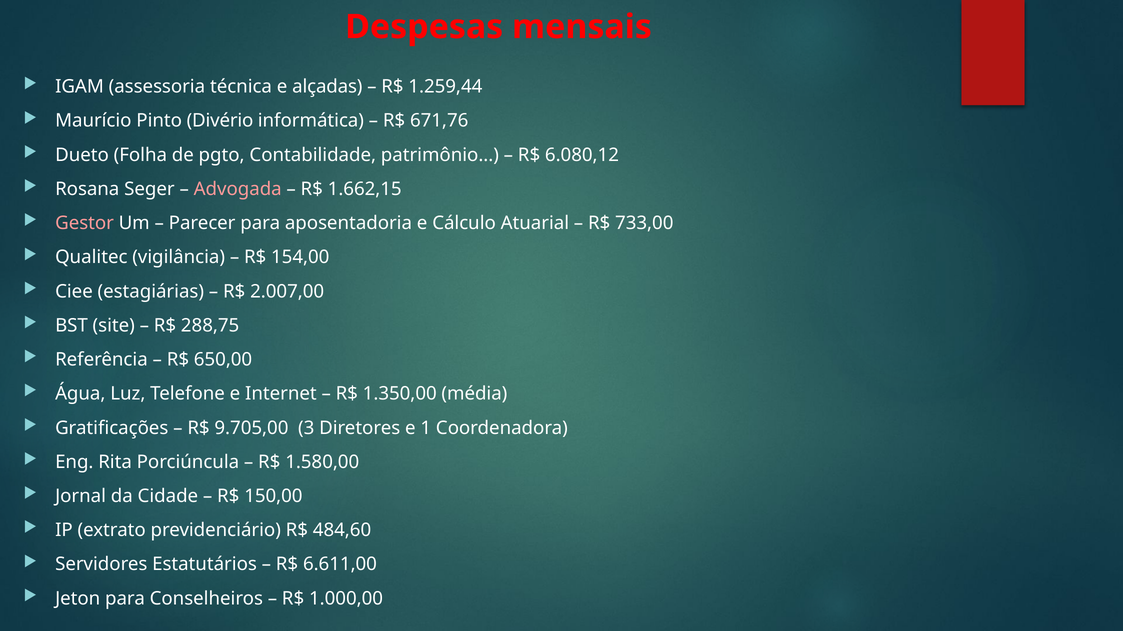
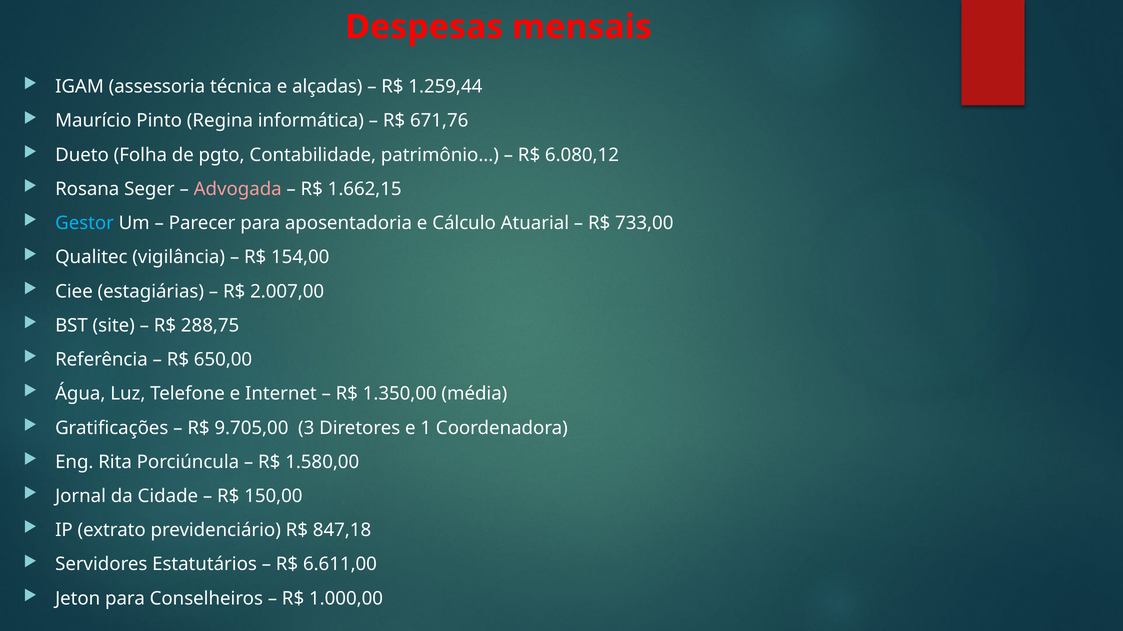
Divério: Divério -> Regina (220, 121)
Gestor colour: pink -> light blue (85, 223)
484,60: 484,60 -> 847,18 (342, 531)
